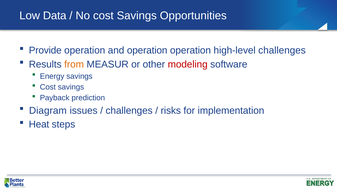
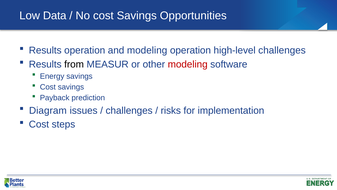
Provide: Provide -> Results (45, 50)
and operation: operation -> modeling (147, 50)
from colour: orange -> black (74, 64)
Heat: Heat -> Cost (39, 124)
